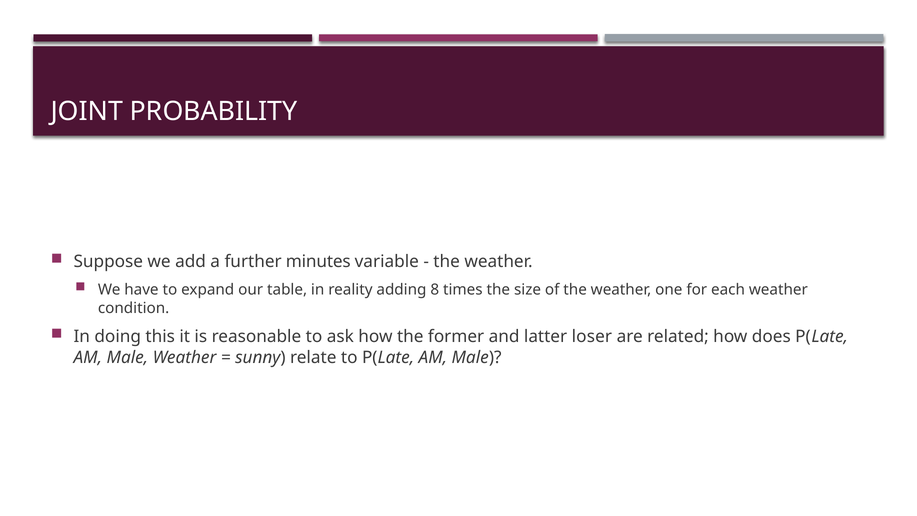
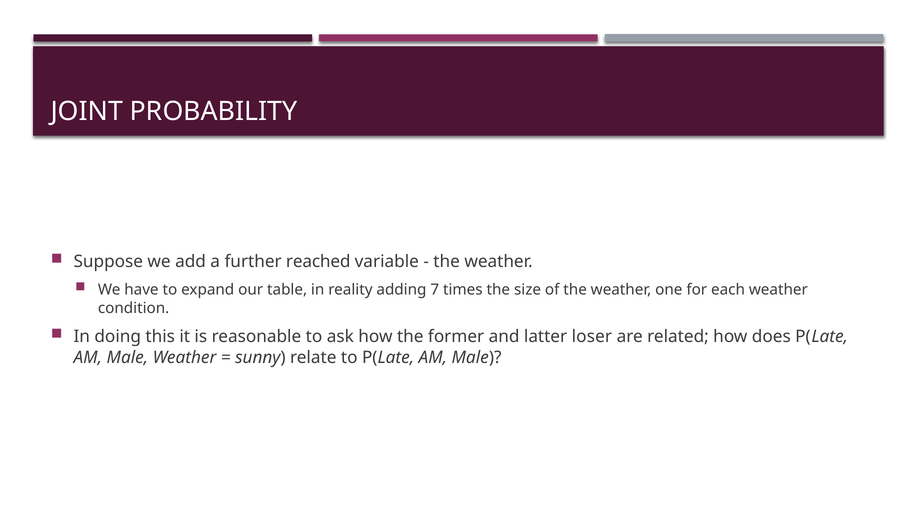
minutes: minutes -> reached (318, 261)
8: 8 -> 7 (435, 290)
